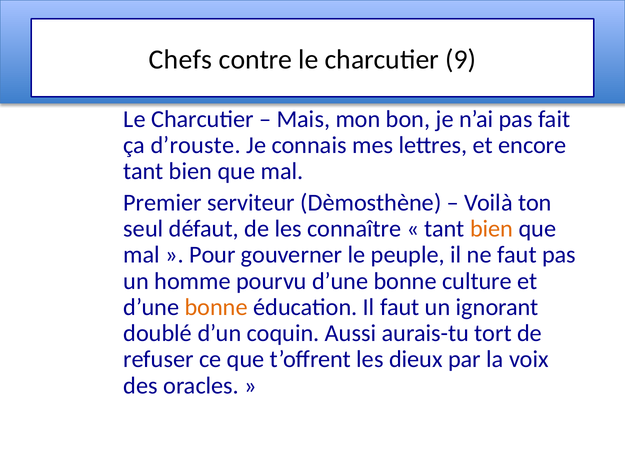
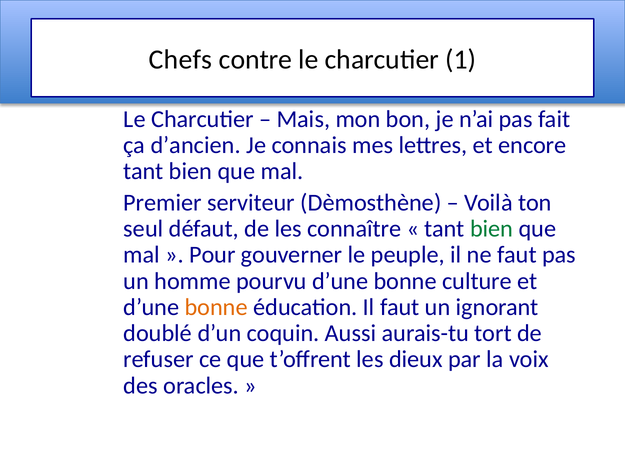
9: 9 -> 1 (461, 60)
d’rouste: d’rouste -> d’ancien (196, 146)
bien colour: orange -> green (492, 229)
